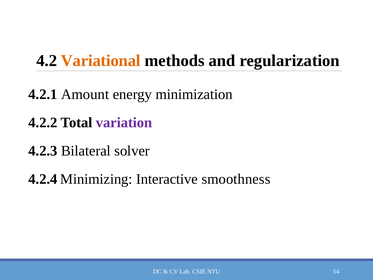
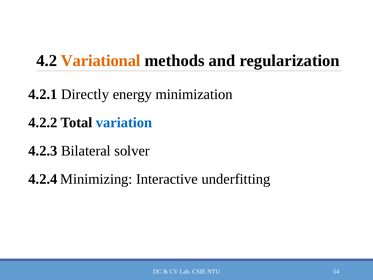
Amount: Amount -> Directly (85, 94)
variation colour: purple -> blue (124, 122)
smoothness: smoothness -> underfitting (236, 179)
